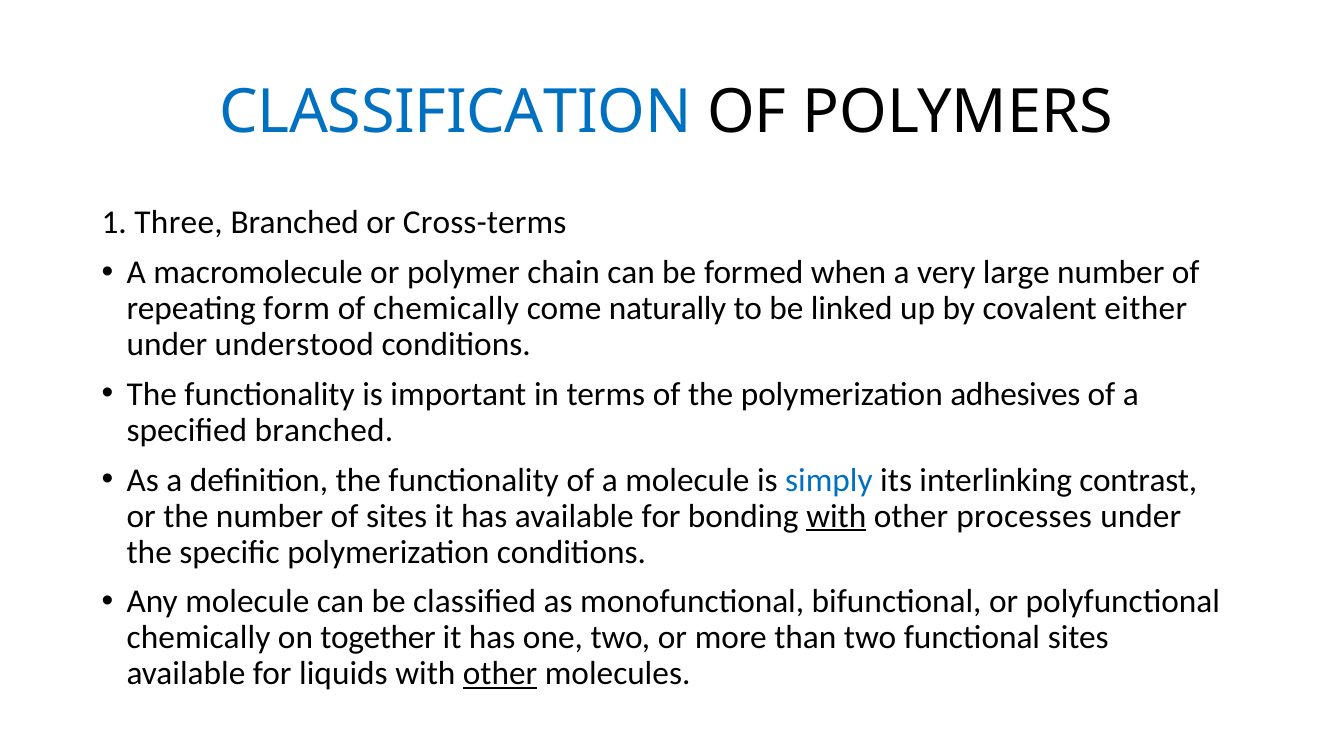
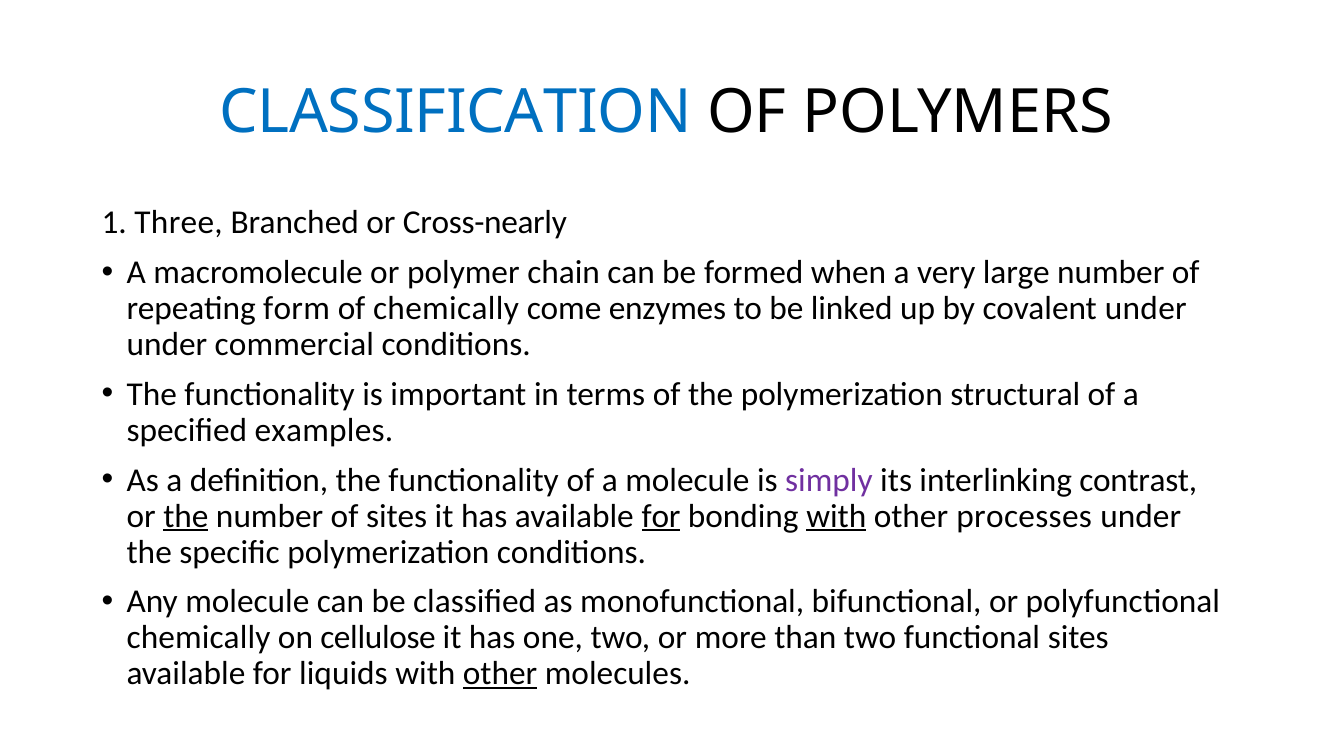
Cross-terms: Cross-terms -> Cross-nearly (485, 222)
naturally: naturally -> enzymes (667, 308)
covalent either: either -> under (1146, 308)
understood: understood -> commercial (294, 344)
adhesives: adhesives -> structural (1015, 394)
specified branched: branched -> examples (324, 430)
simply colour: blue -> purple (829, 480)
the underline: none -> present (186, 516)
for underline: none -> present (661, 516)
together: together -> cellulose (378, 638)
